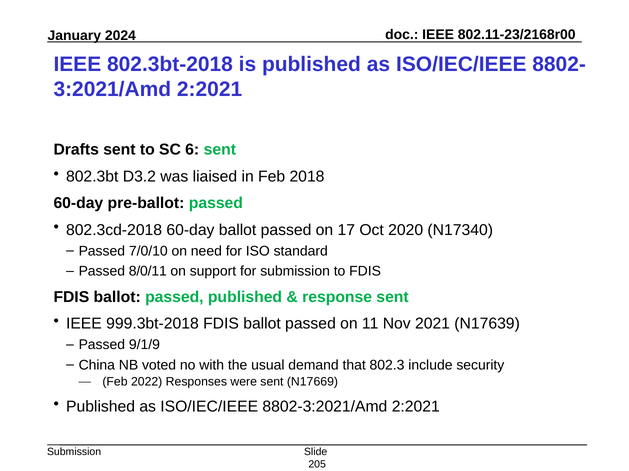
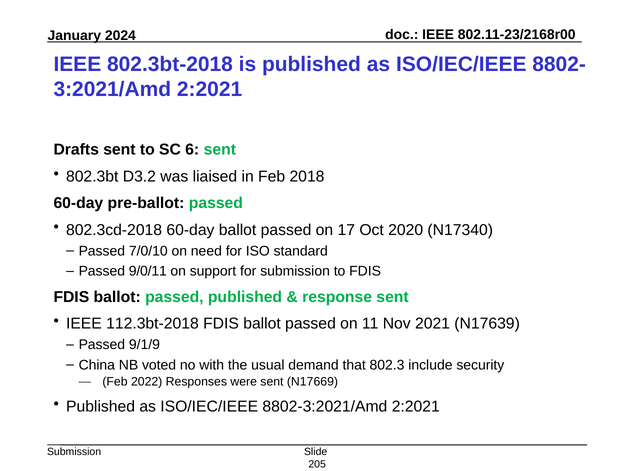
8/0/11: 8/0/11 -> 9/0/11 (148, 272)
999.3bt-2018: 999.3bt-2018 -> 112.3bt-2018 (152, 324)
